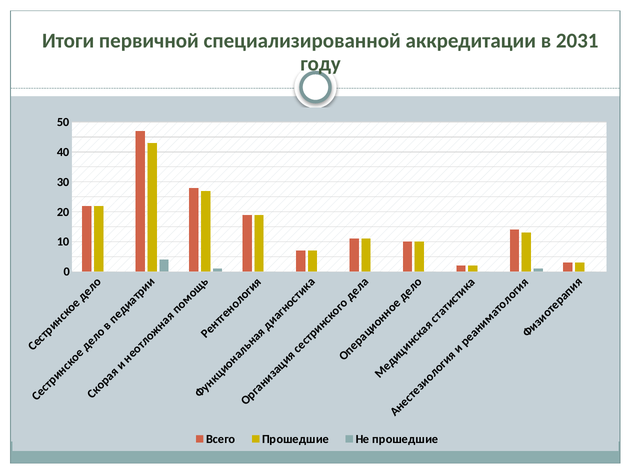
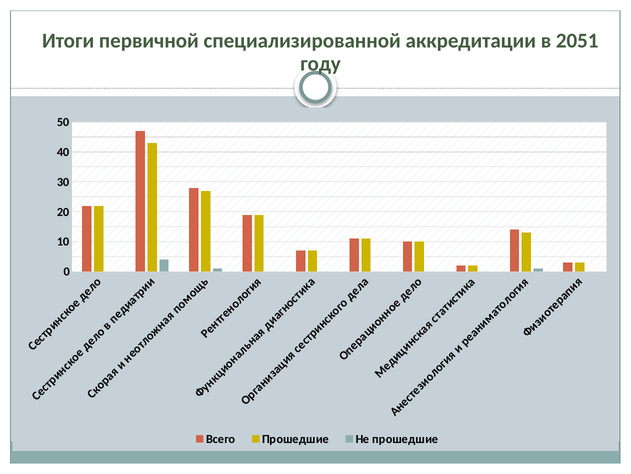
2031: 2031 -> 2051 (577, 41)
